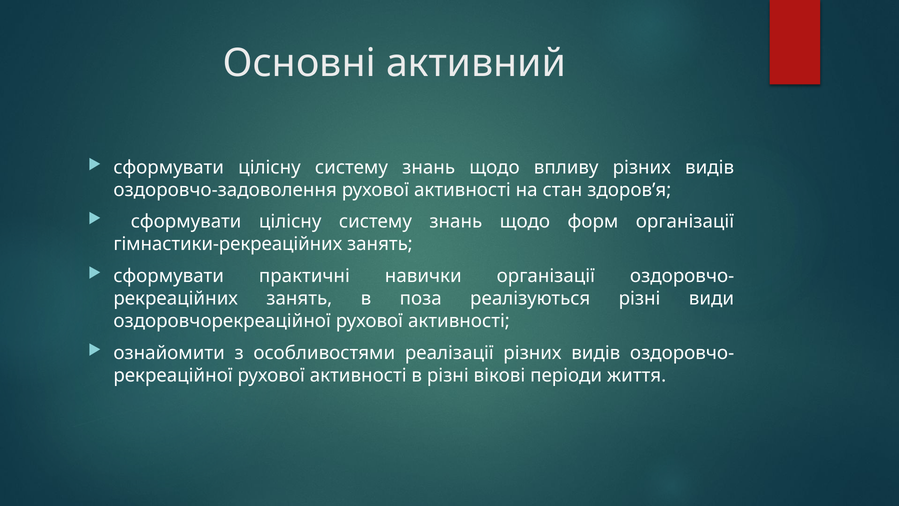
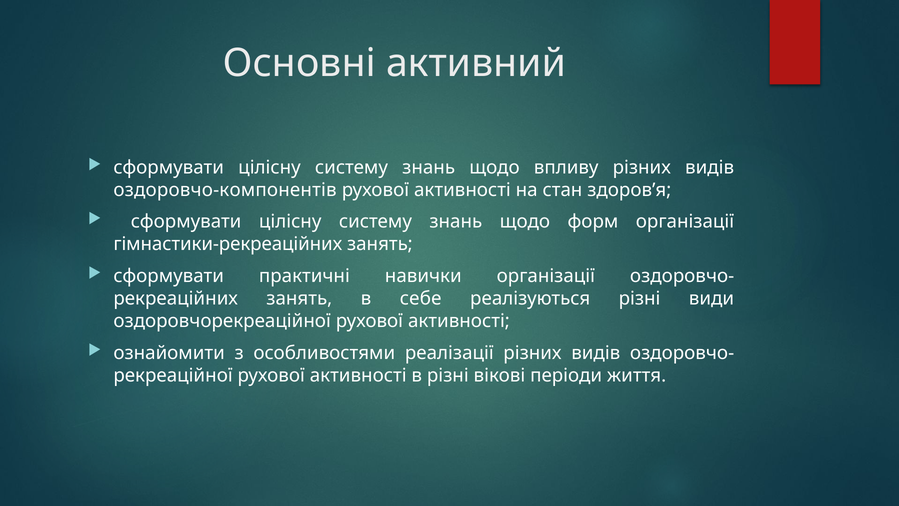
оздоровчо-задоволення: оздоровчо-задоволення -> оздоровчо-компонентів (225, 190)
поза: поза -> себе (421, 298)
